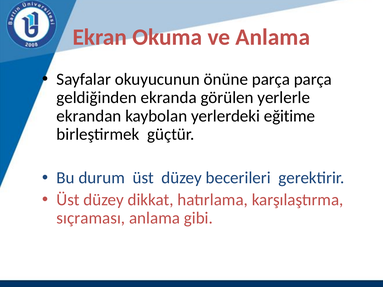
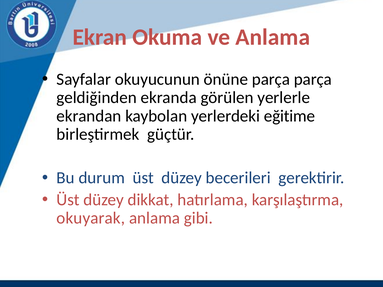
sıçraması: sıçraması -> okuyarak (91, 218)
